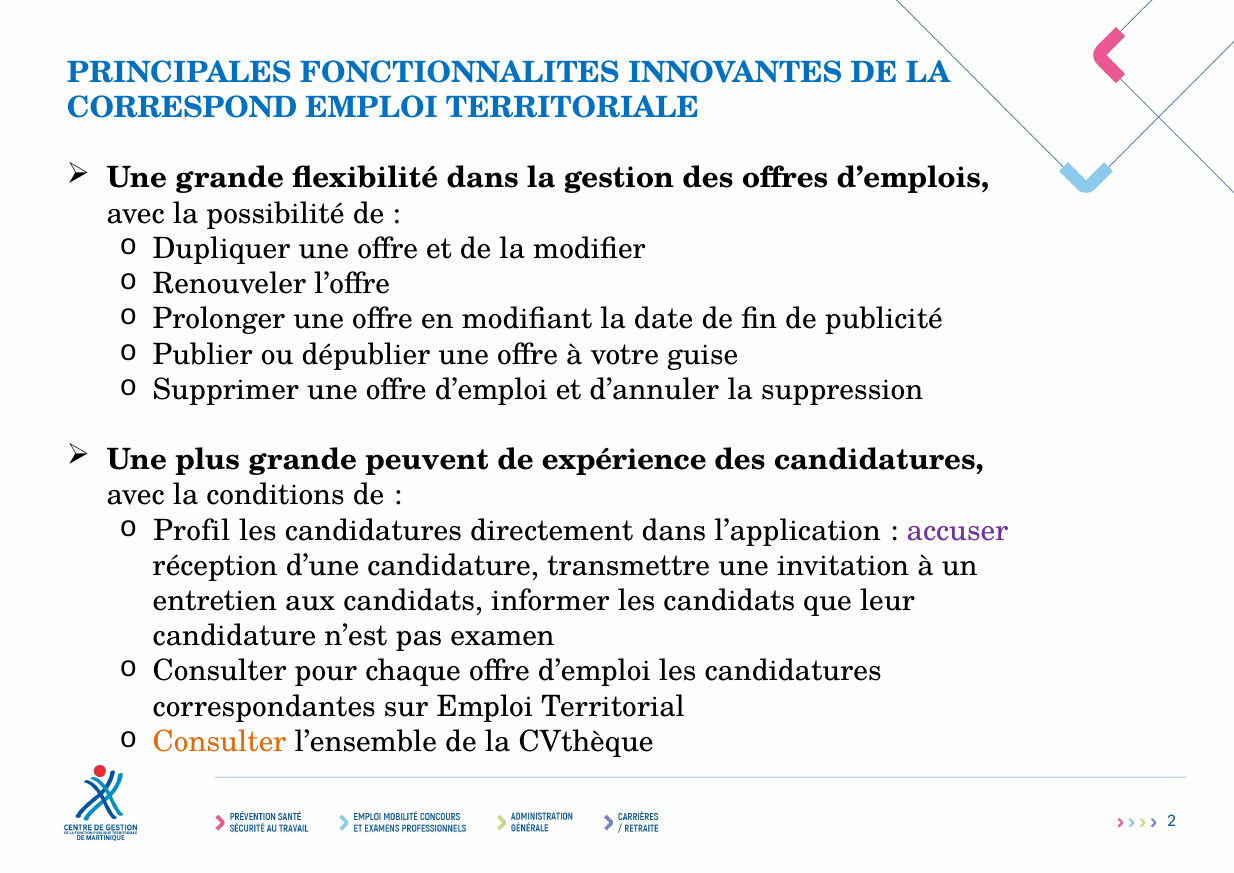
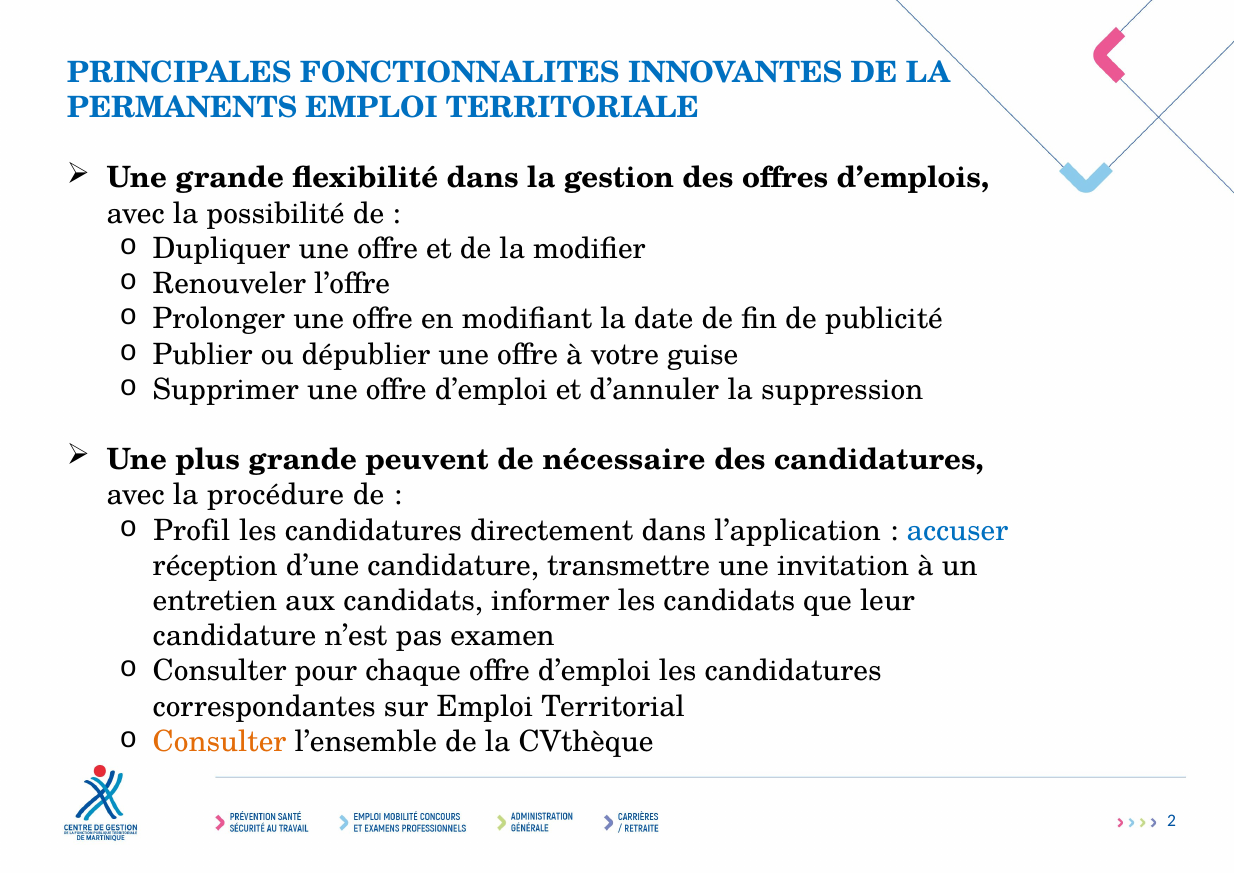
CORRESPOND: CORRESPOND -> PERMANENTS (182, 108)
expérience: expérience -> nécessaire (624, 460)
conditions: conditions -> procédure (275, 495)
accuser colour: purple -> blue (958, 530)
